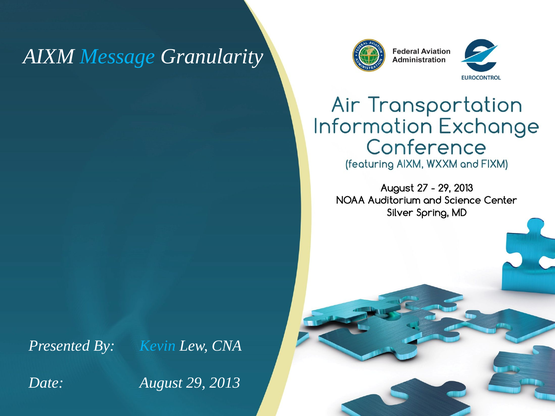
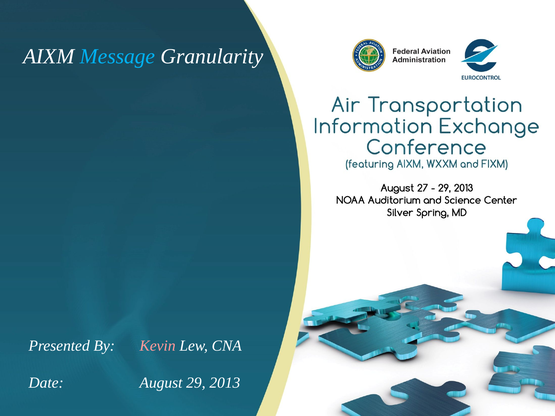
Kevin colour: light blue -> pink (158, 346)
